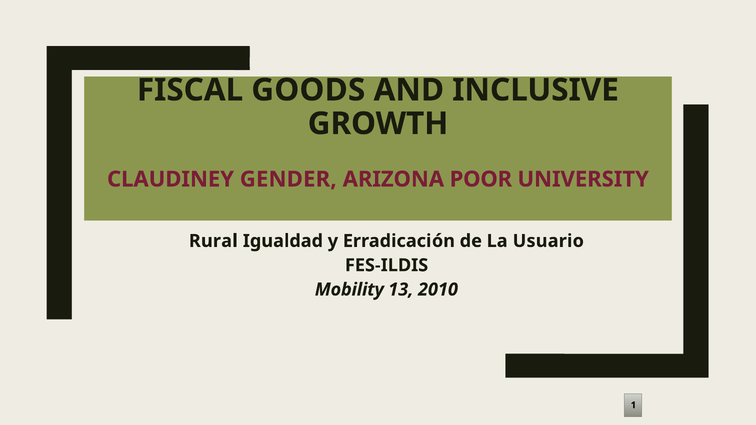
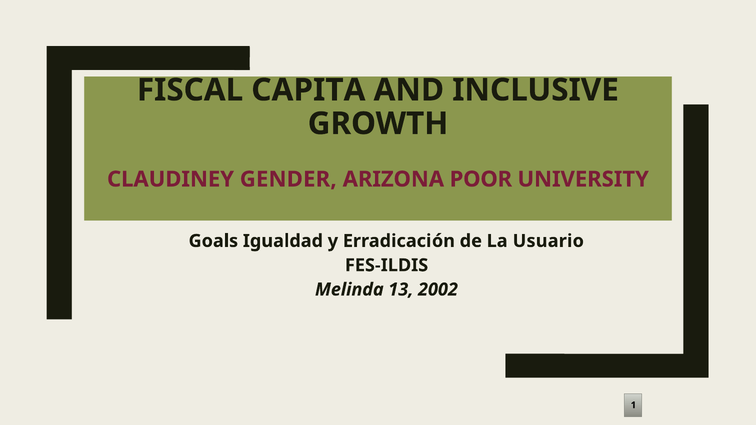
GOODS: GOODS -> CAPITA (308, 90)
Rural: Rural -> Goals (213, 241)
Mobility: Mobility -> Melinda (349, 290)
2010: 2010 -> 2002 (438, 290)
